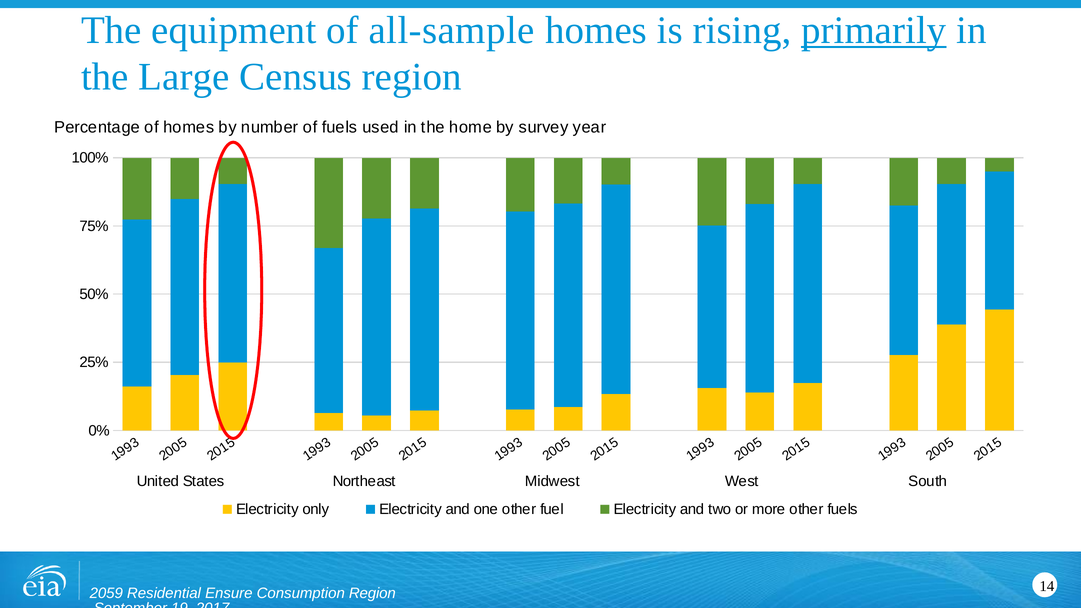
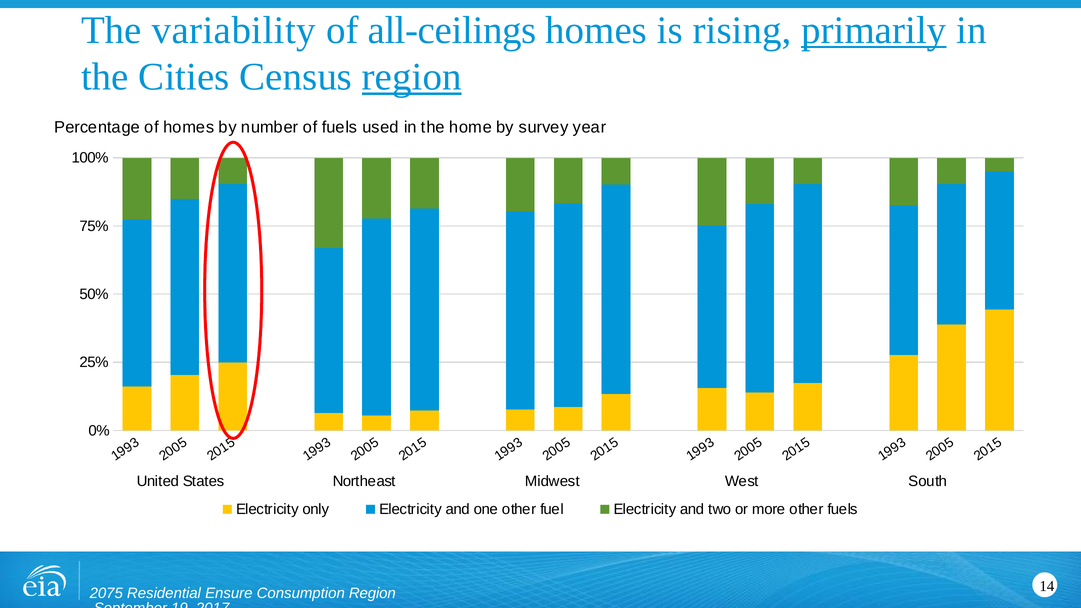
equipment: equipment -> variability (234, 30)
all-sample: all-sample -> all-ceilings (452, 30)
Large: Large -> Cities (184, 77)
region underline: none -> present (412, 77)
2059: 2059 -> 2075 (106, 594)
